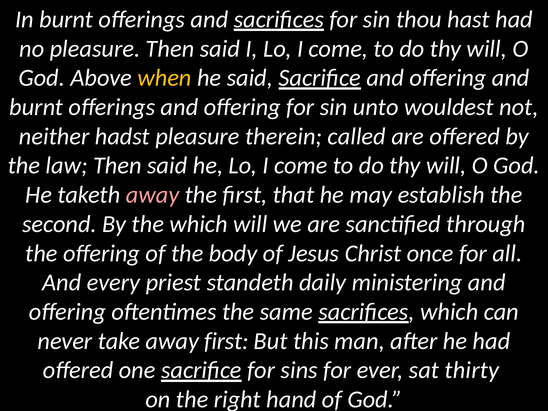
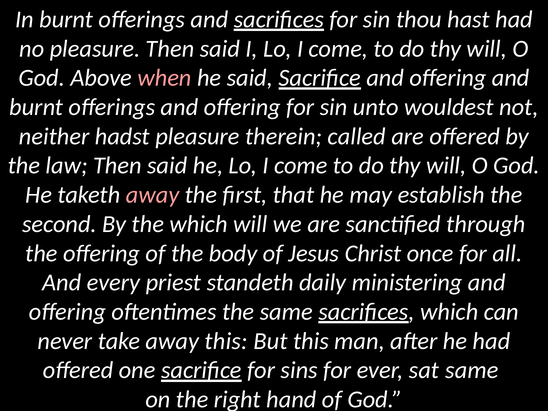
when colour: yellow -> pink (164, 78)
away first: first -> this (226, 341)
sat thirty: thirty -> same (472, 370)
